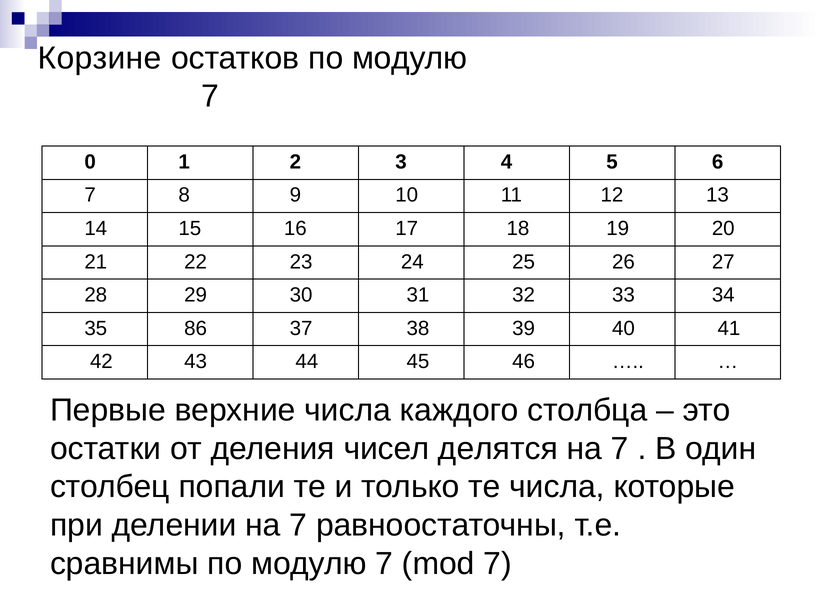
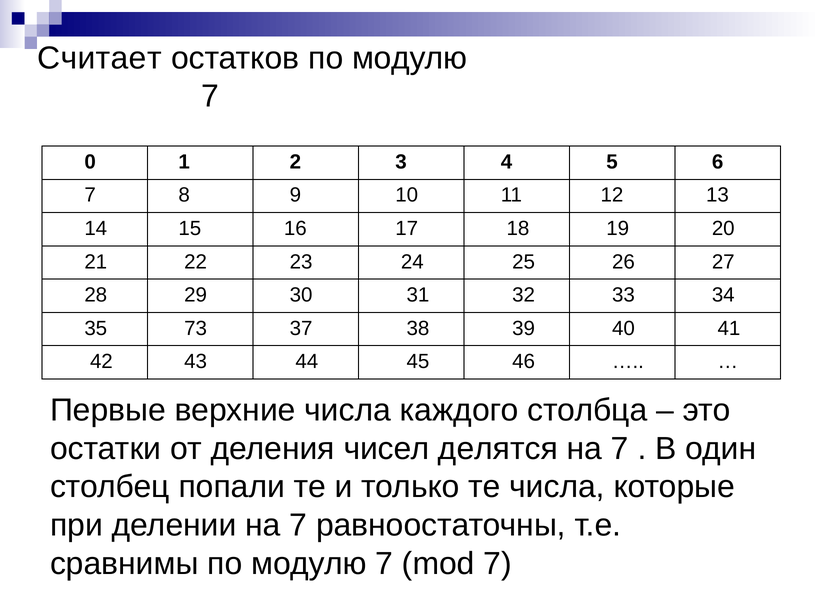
Корзине: Корзине -> Считает (100, 58)
86: 86 -> 73 (196, 329)
